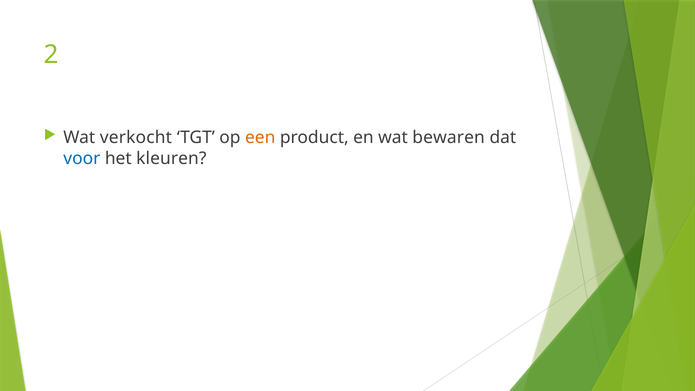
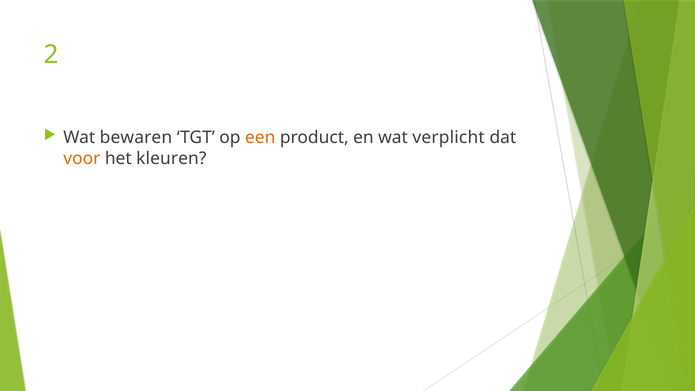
verkocht: verkocht -> bewaren (136, 137)
bewaren: bewaren -> verplicht (449, 137)
voor colour: blue -> orange (82, 158)
